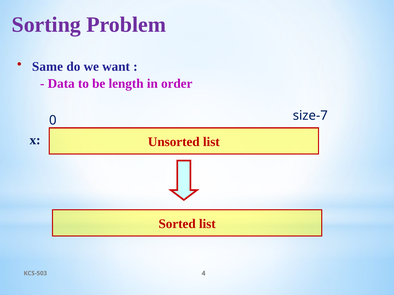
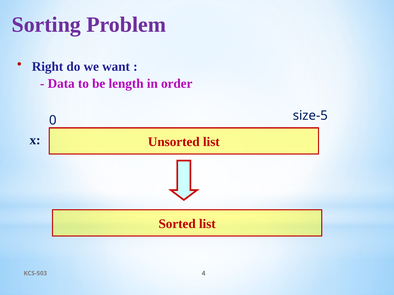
Same: Same -> Right (48, 67)
size-7: size-7 -> size-5 (310, 116)
